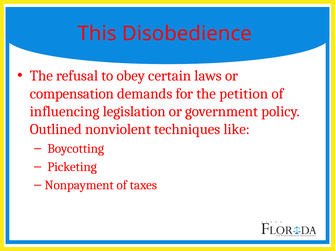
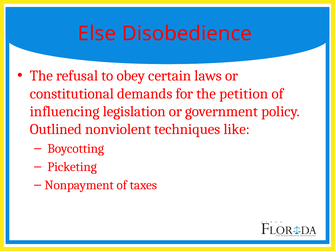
This: This -> Else (97, 34)
compensation: compensation -> constitutional (72, 94)
